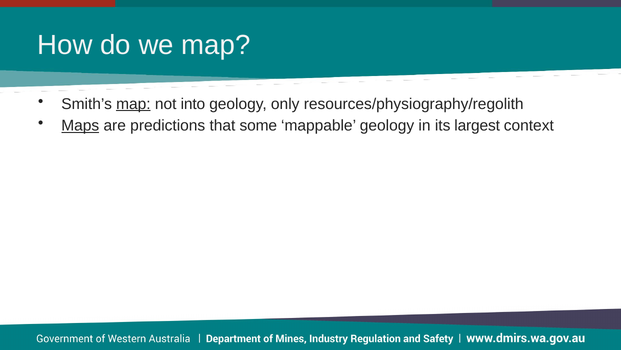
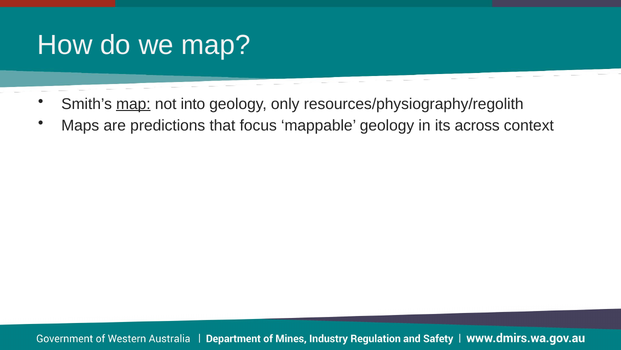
Maps underline: present -> none (80, 126)
some: some -> focus (258, 126)
largest: largest -> across (477, 126)
